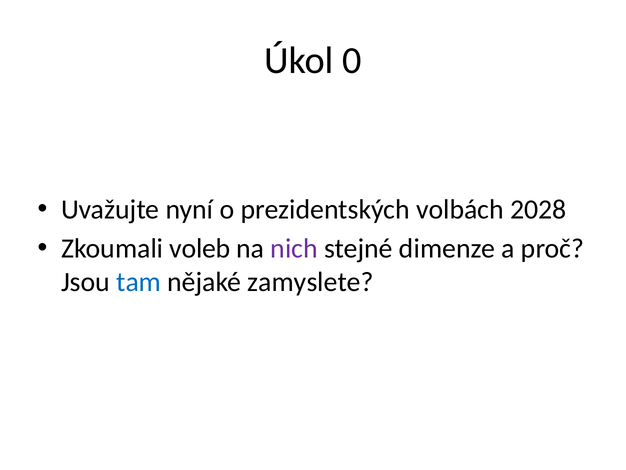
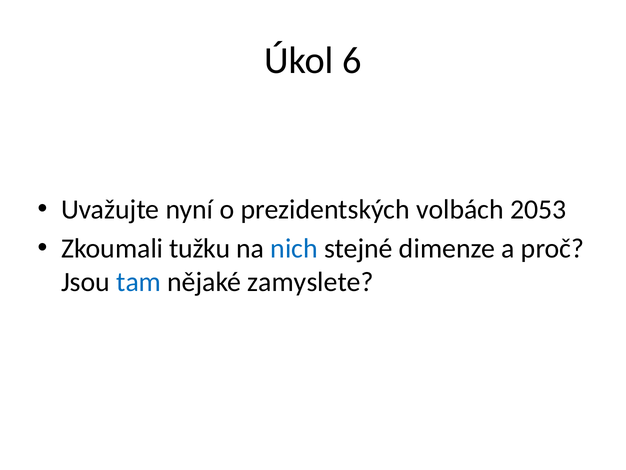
0: 0 -> 6 (352, 61)
2028: 2028 -> 2053 (538, 209)
voleb: voleb -> tužku (200, 248)
nich colour: purple -> blue (294, 248)
